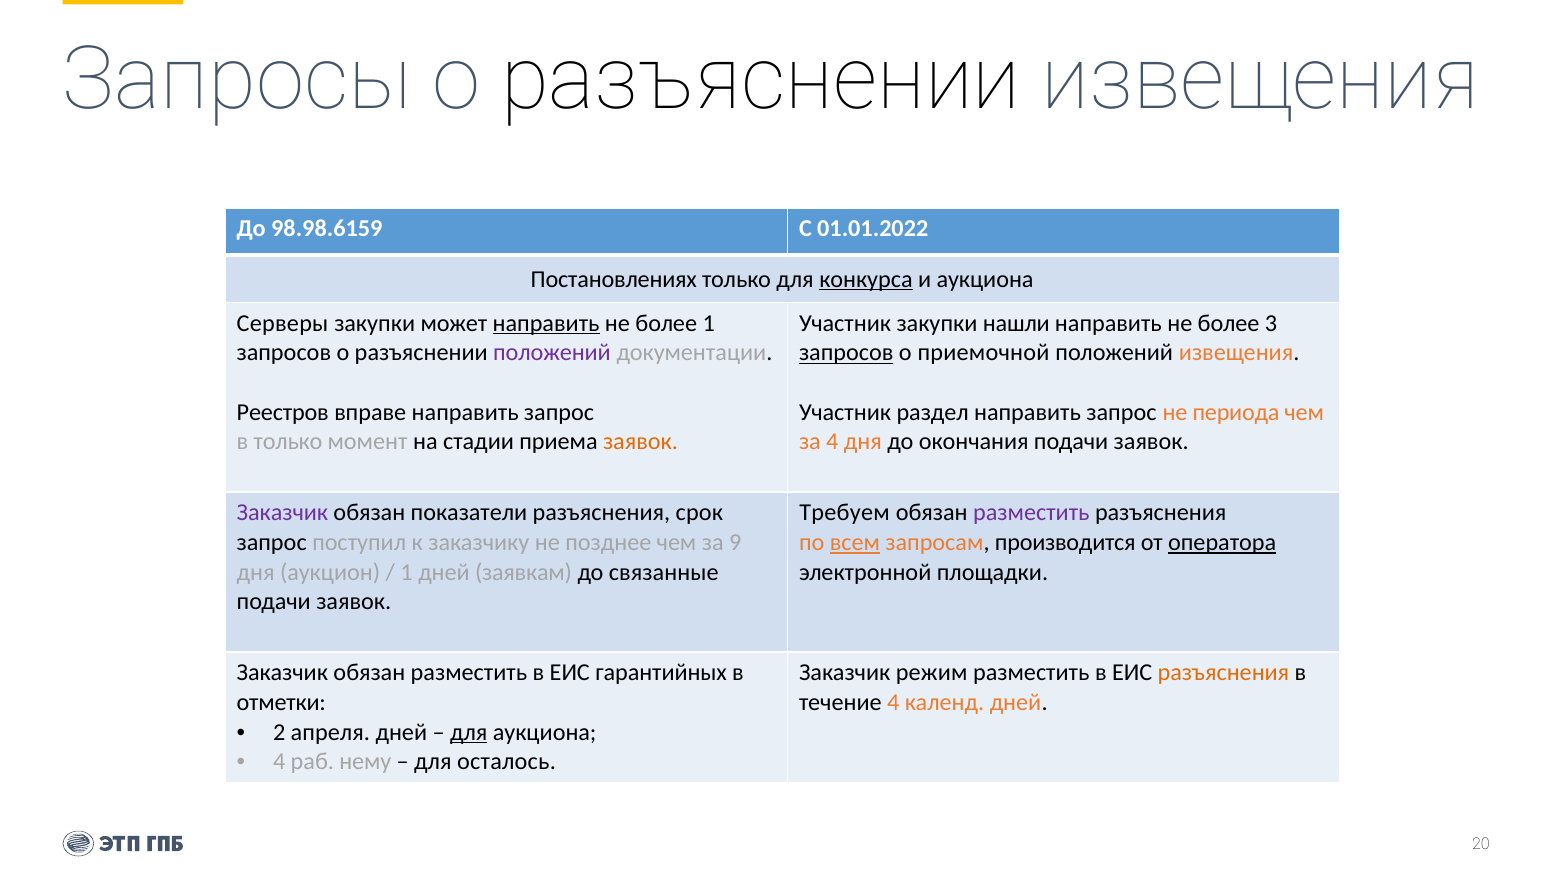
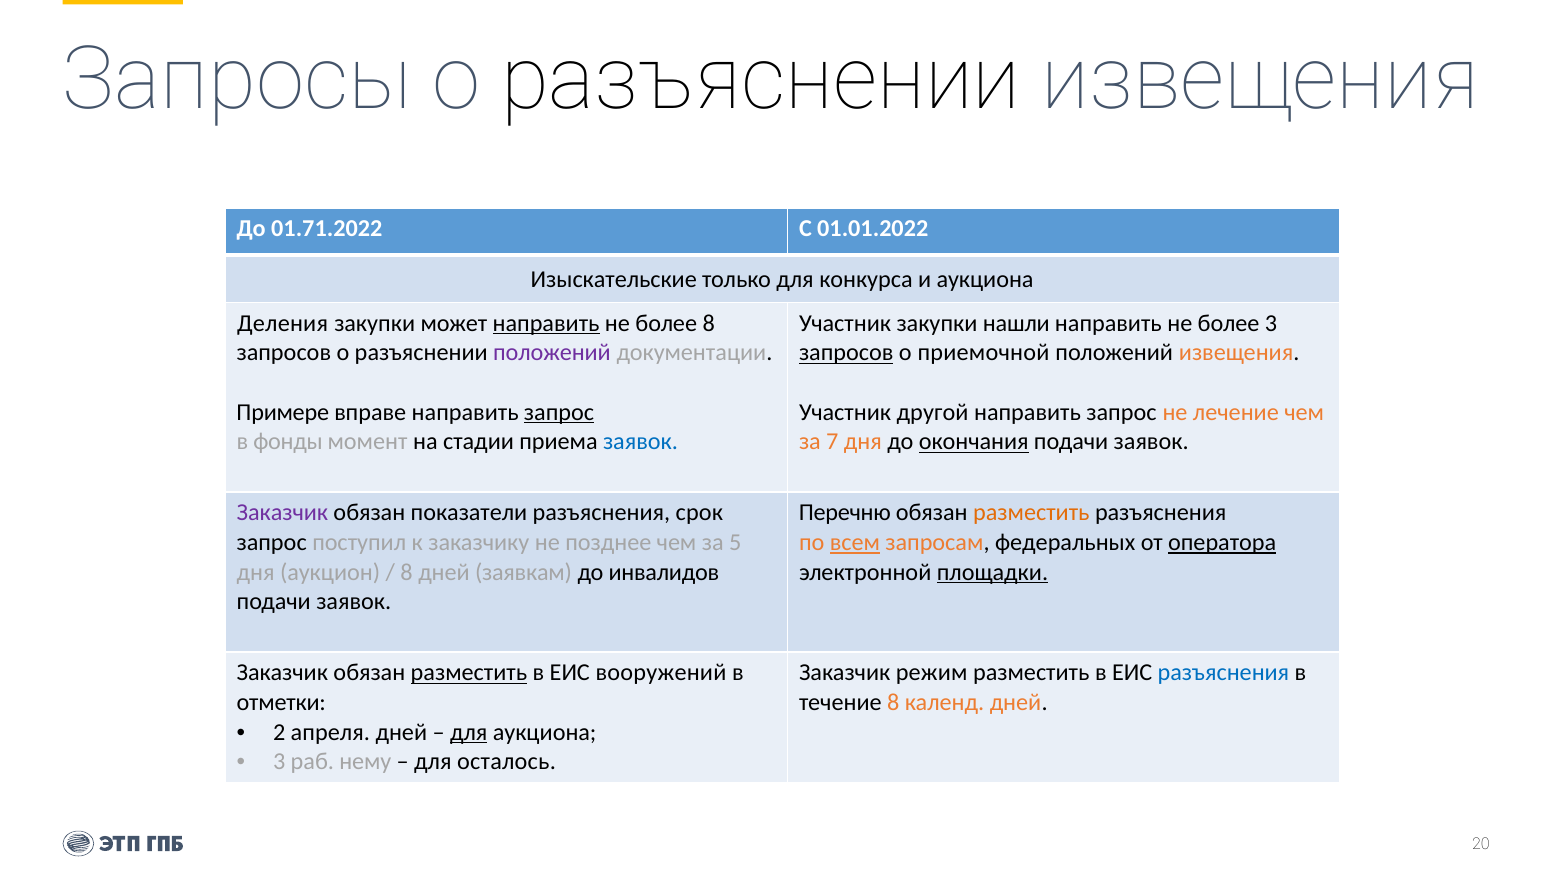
98.98.6159: 98.98.6159 -> 01.71.2022 (327, 229)
Постановлениях: Постановлениях -> Изыскательские (614, 279)
конкурса underline: present -> none (866, 279)
Серверы: Серверы -> Деления (283, 323)
более 1: 1 -> 8 (709, 323)
Реестров: Реестров -> Примере (283, 412)
запрос underline: none -> present (559, 412)
раздел: раздел -> другой (933, 412)
периода: периода -> лечение (1236, 412)
в только: только -> фонды (288, 442)
заявок colour: orange -> blue (641, 442)
за 4: 4 -> 7 (832, 442)
окончания underline: none -> present (974, 442)
Требуем: Требуем -> Перечню (845, 513)
разместить colour: purple -> orange (1031, 513)
9: 9 -> 5 (735, 543)
производится: производится -> федеральных (1065, 543)
1: 1 -> 8 (407, 572)
связанные: связанные -> инвалидов (664, 572)
площадки underline: none -> present (992, 572)
разместить underline: none -> present (469, 673)
гарантийных: гарантийных -> вооружений (661, 673)
разъяснения colour: orange -> blue (1223, 673)
течение 4: 4 -> 8 (893, 703)
4: 4 -> 3 (279, 762)
